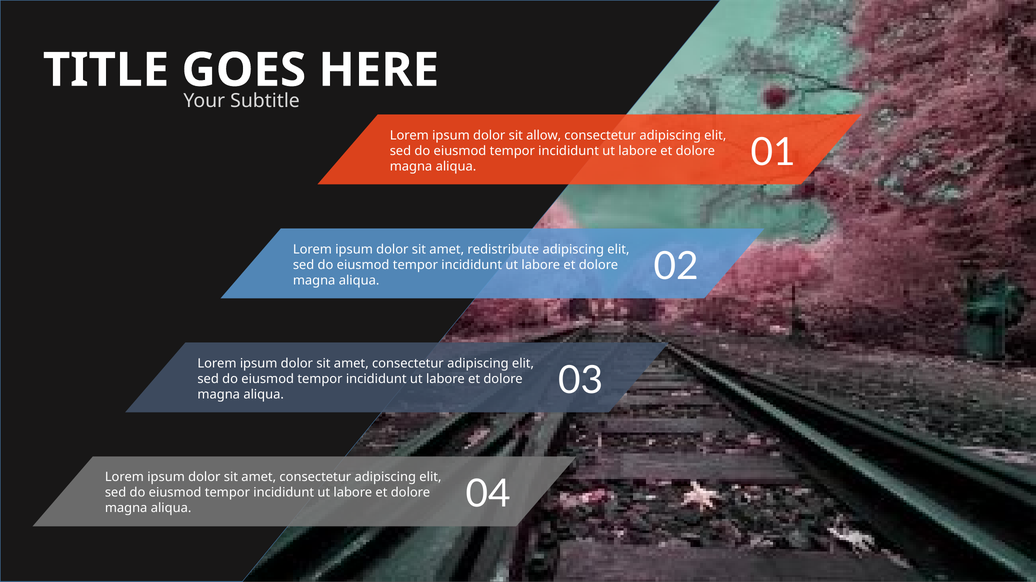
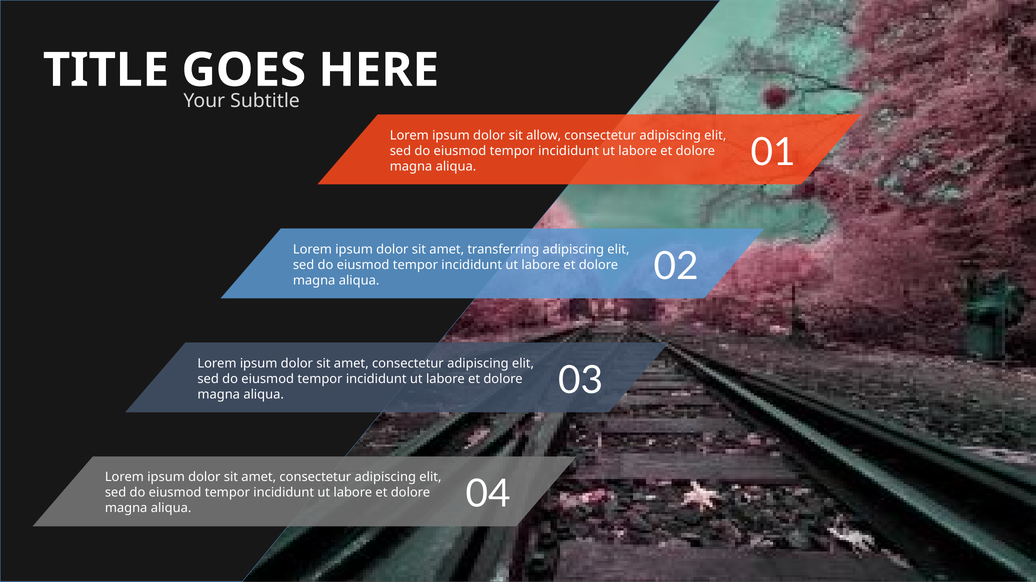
redistribute: redistribute -> transferring (503, 250)
